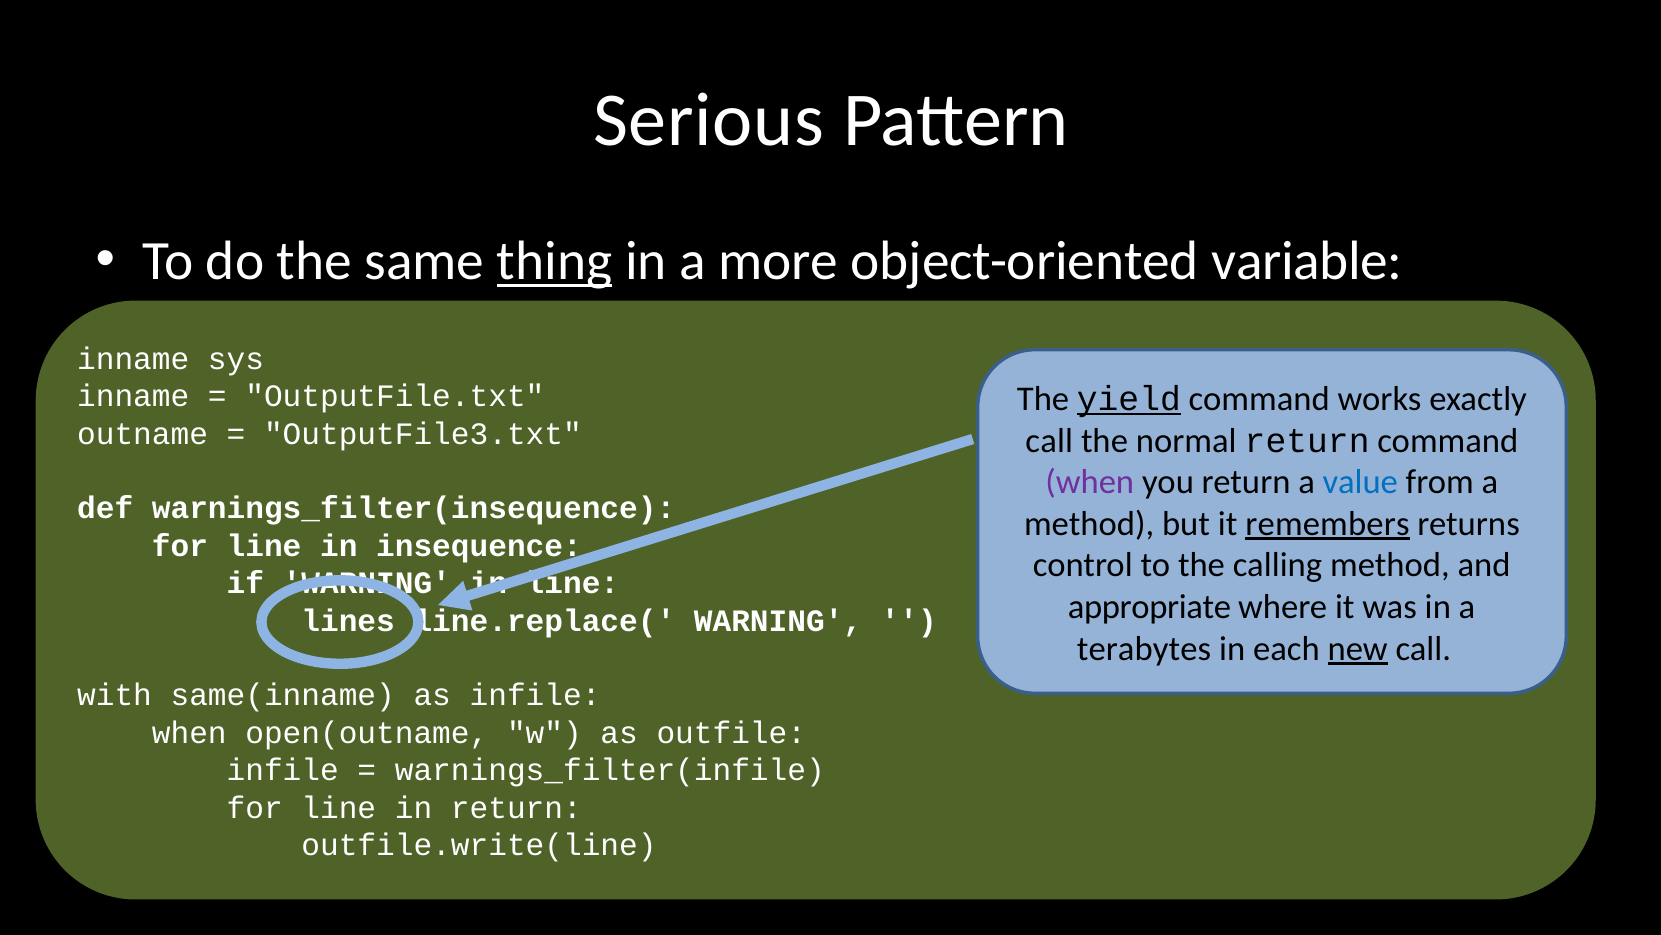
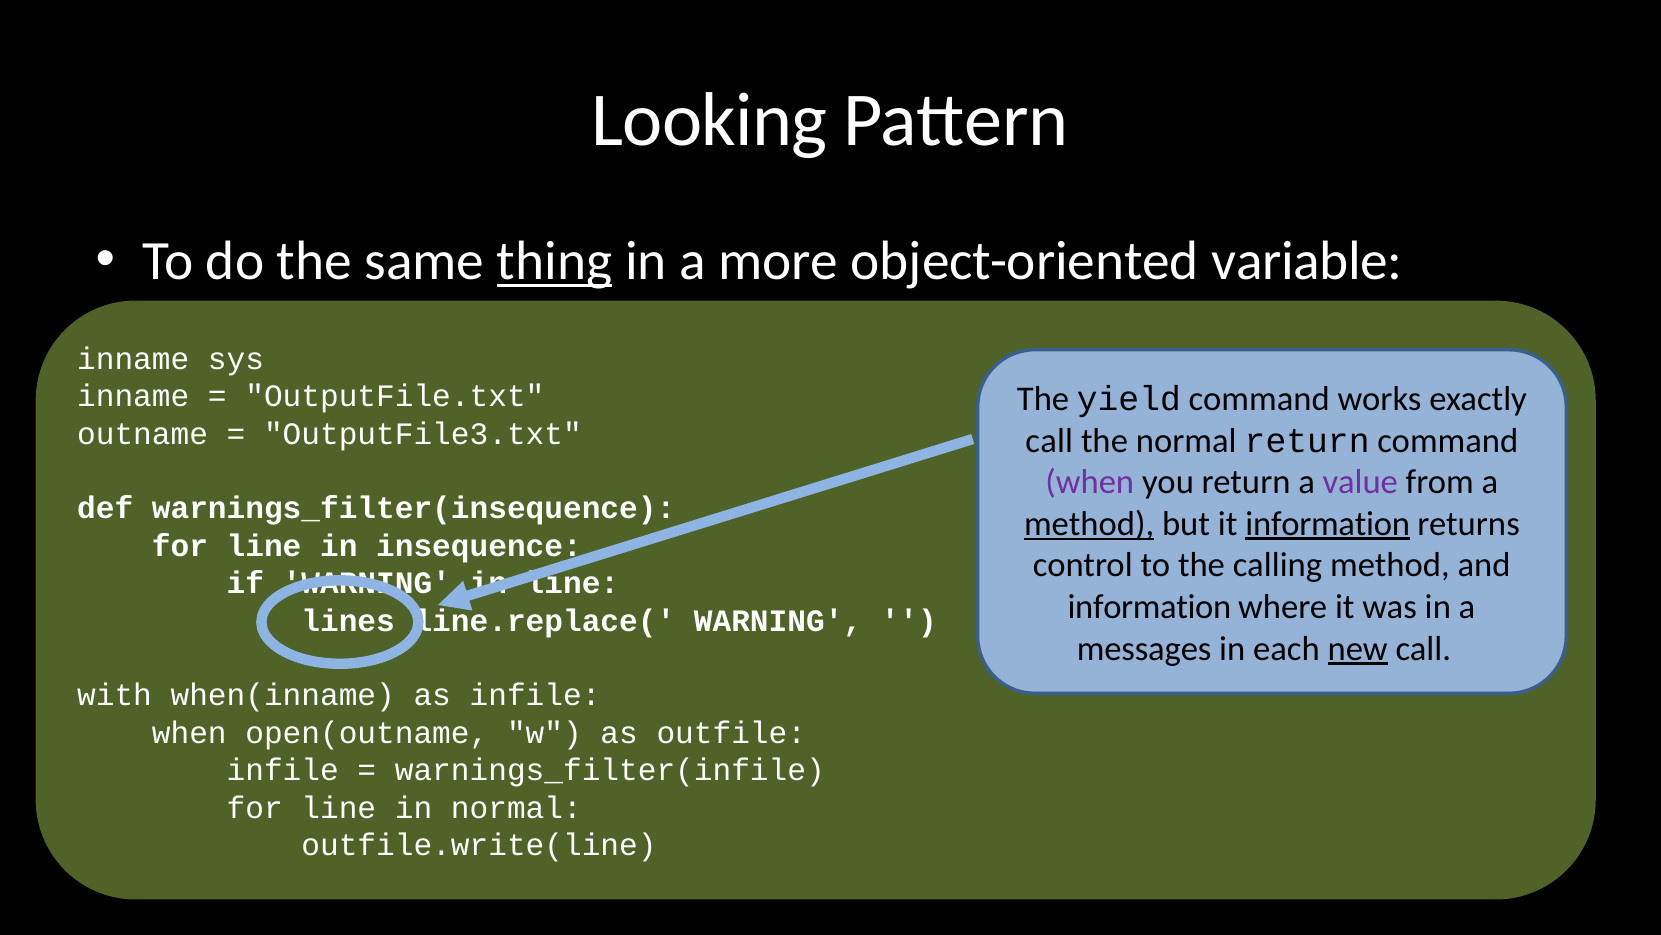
Serious: Serious -> Looking (709, 121)
yield underline: present -> none (1129, 399)
value colour: blue -> purple (1360, 482)
method underline: none -> present (1089, 524)
it remembers: remembers -> information (1328, 524)
appropriate: appropriate -> information (1149, 607)
terabytes: terabytes -> messages (1144, 648)
same(inname: same(inname -> when(inname (283, 695)
in return: return -> normal (516, 807)
